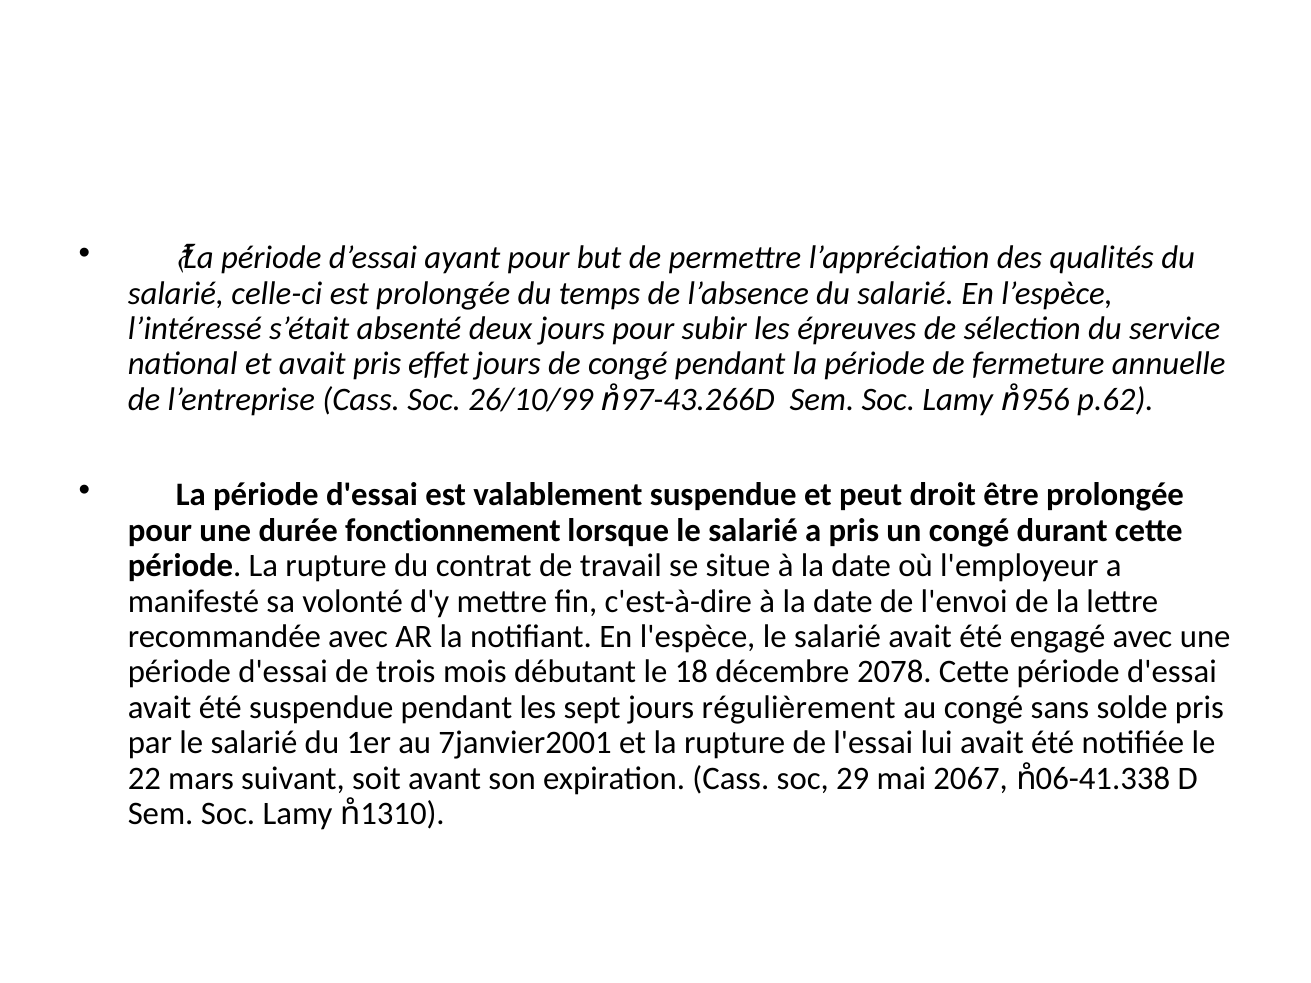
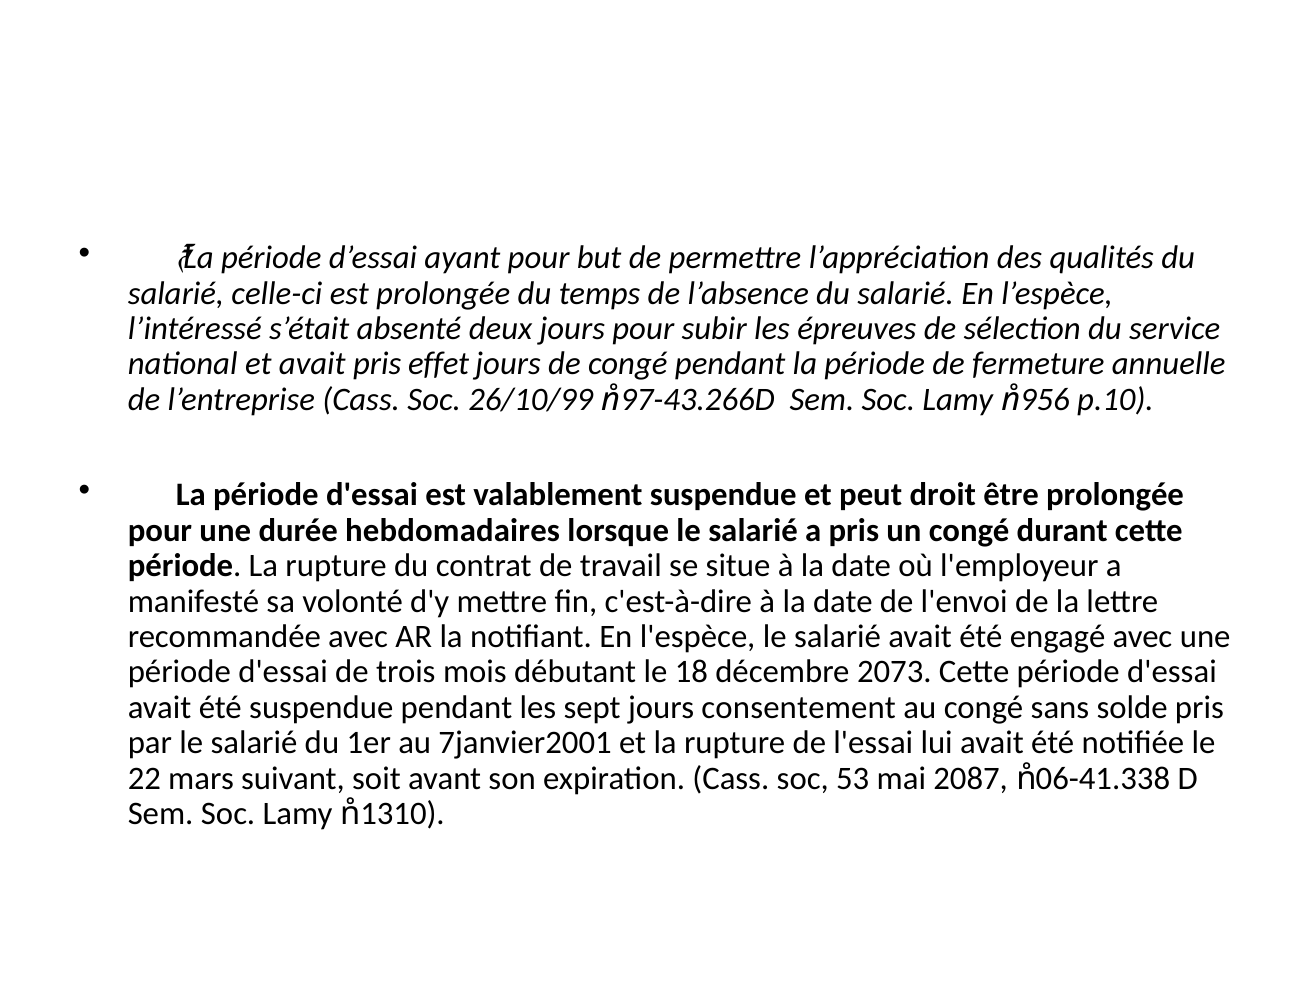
p.62: p.62 -> p.10 (1115, 400)
fonctionnement: fonctionnement -> hebdomadaires (453, 531)
2078: 2078 -> 2073 (894, 672)
régulièrement: régulièrement -> consentement (799, 708)
29: 29 -> 53 (853, 779)
2067: 2067 -> 2087 (971, 779)
